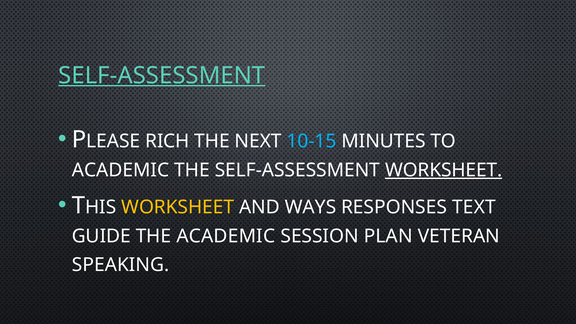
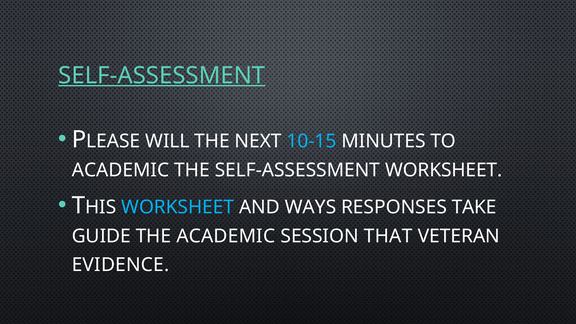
RICH: RICH -> WILL (167, 141)
WORKSHEET underline: present -> none (444, 170)
WORKSHEET colour: yellow -> light blue (178, 207)
TEXT: TEXT -> TAKE (474, 207)
PLAN: PLAN -> THAT (388, 236)
SPEAKING: SPEAKING -> EVIDENCE (120, 265)
